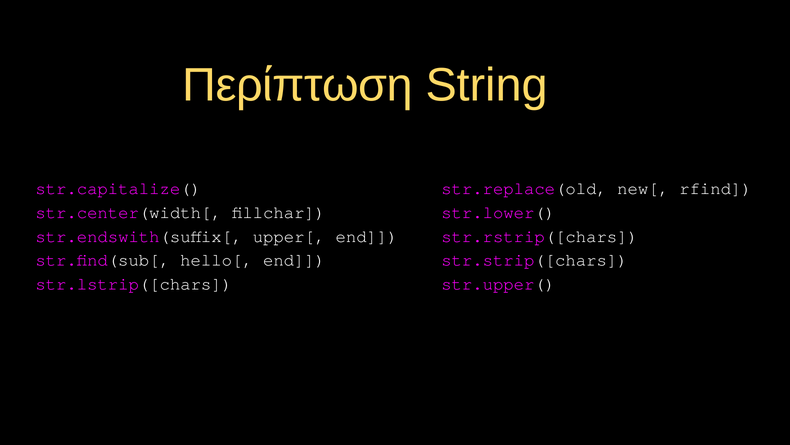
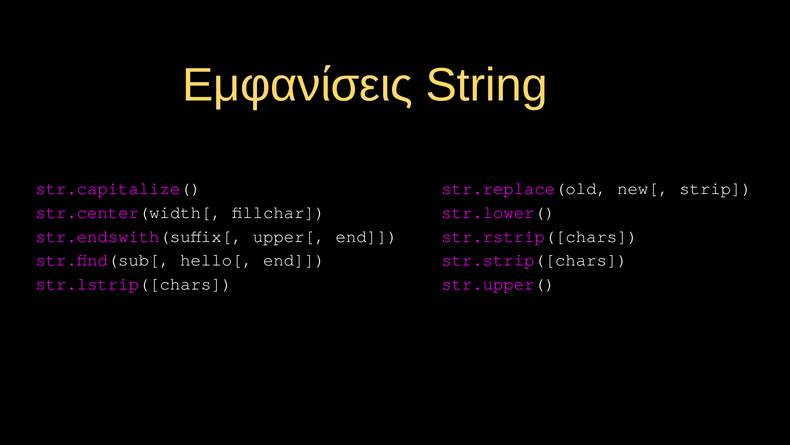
Περίπτωση: Περίπτωση -> Εμφανίσεις (298, 85)
rfind: rfind -> strip (716, 188)
